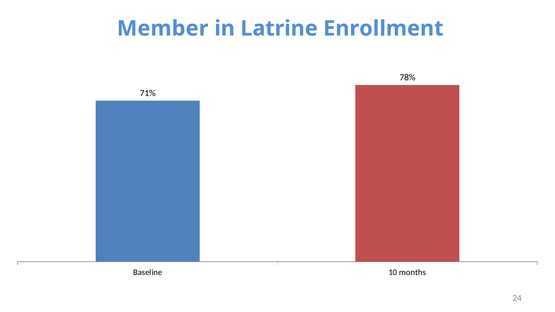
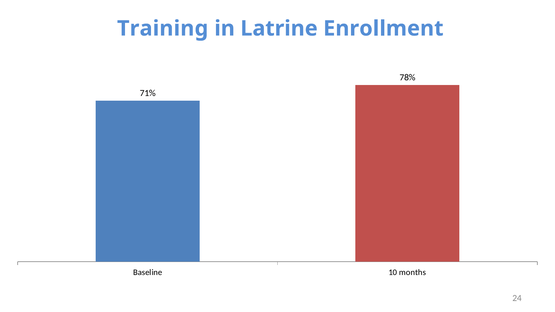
Member: Member -> Training (163, 28)
